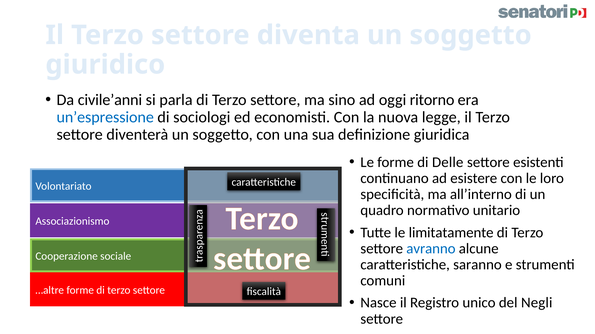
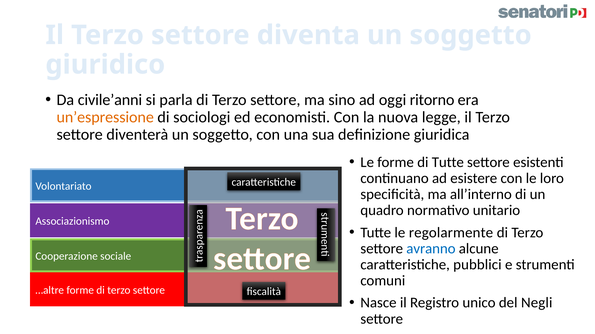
un’espressione colour: blue -> orange (105, 117)
di Delle: Delle -> Tutte (448, 163)
limitatamente: limitatamente -> regolarmente (451, 233)
saranno: saranno -> pubblici (477, 265)
